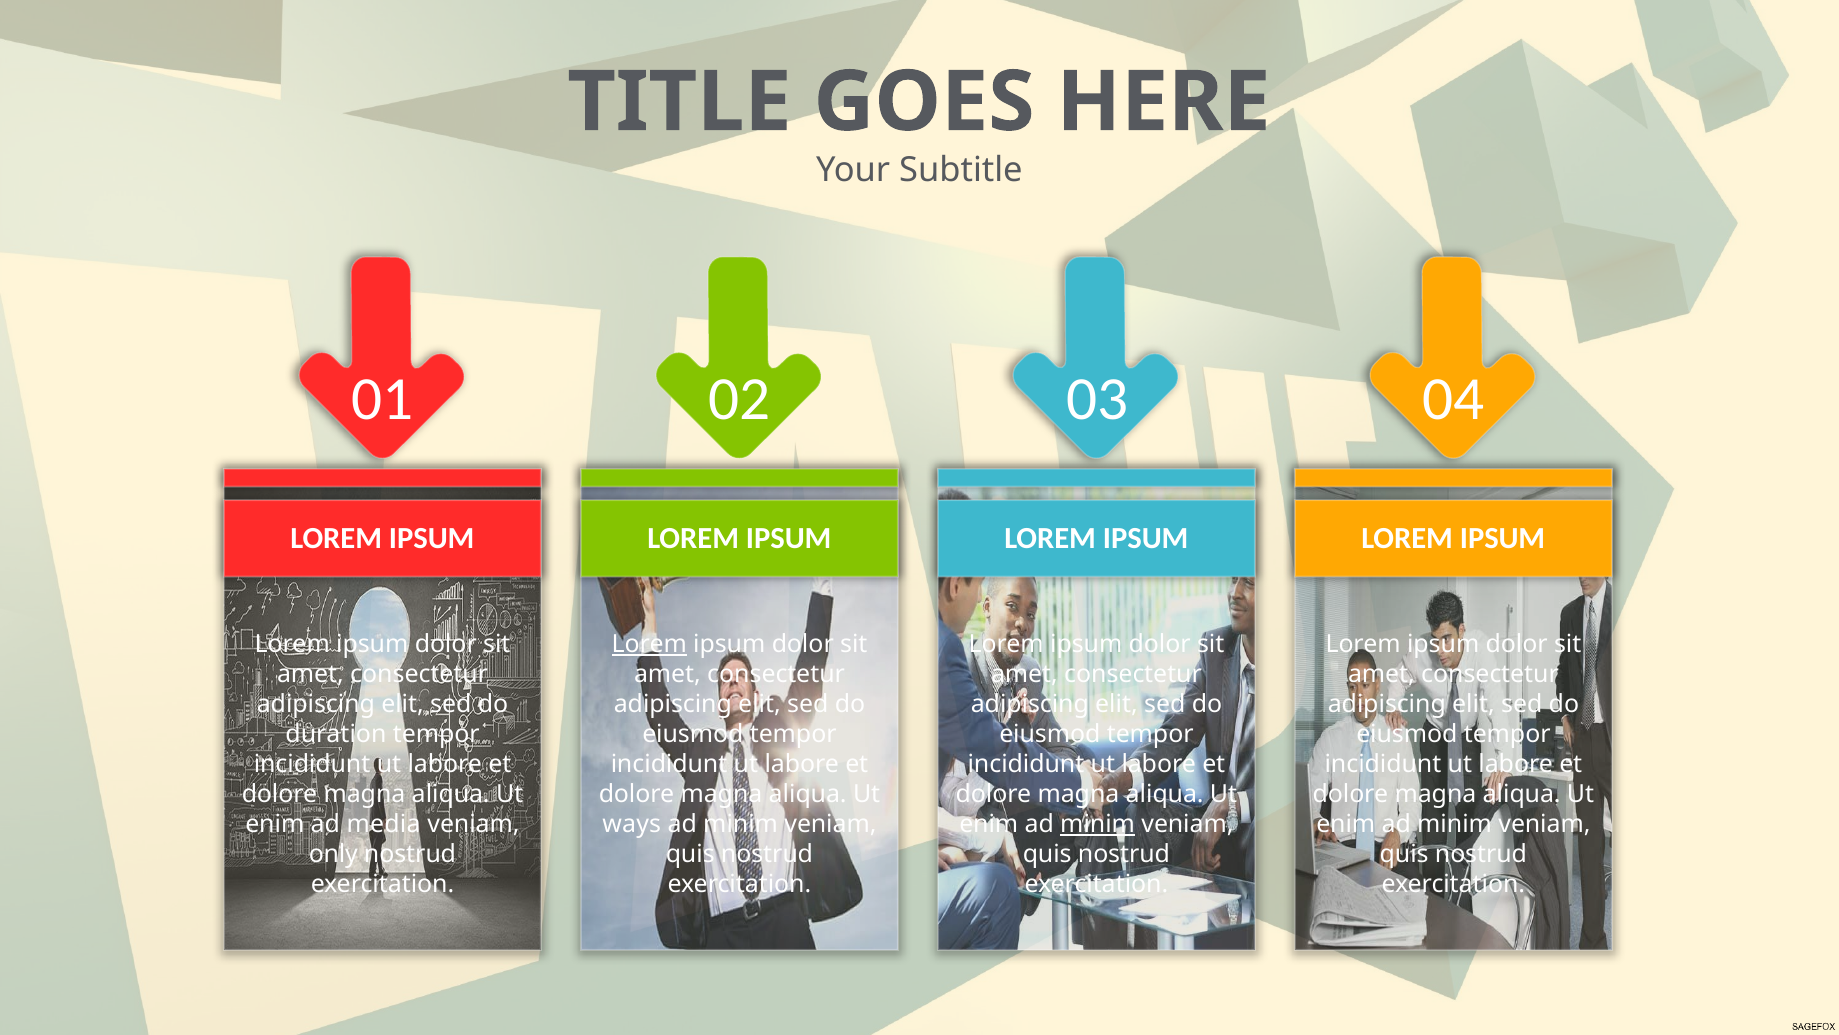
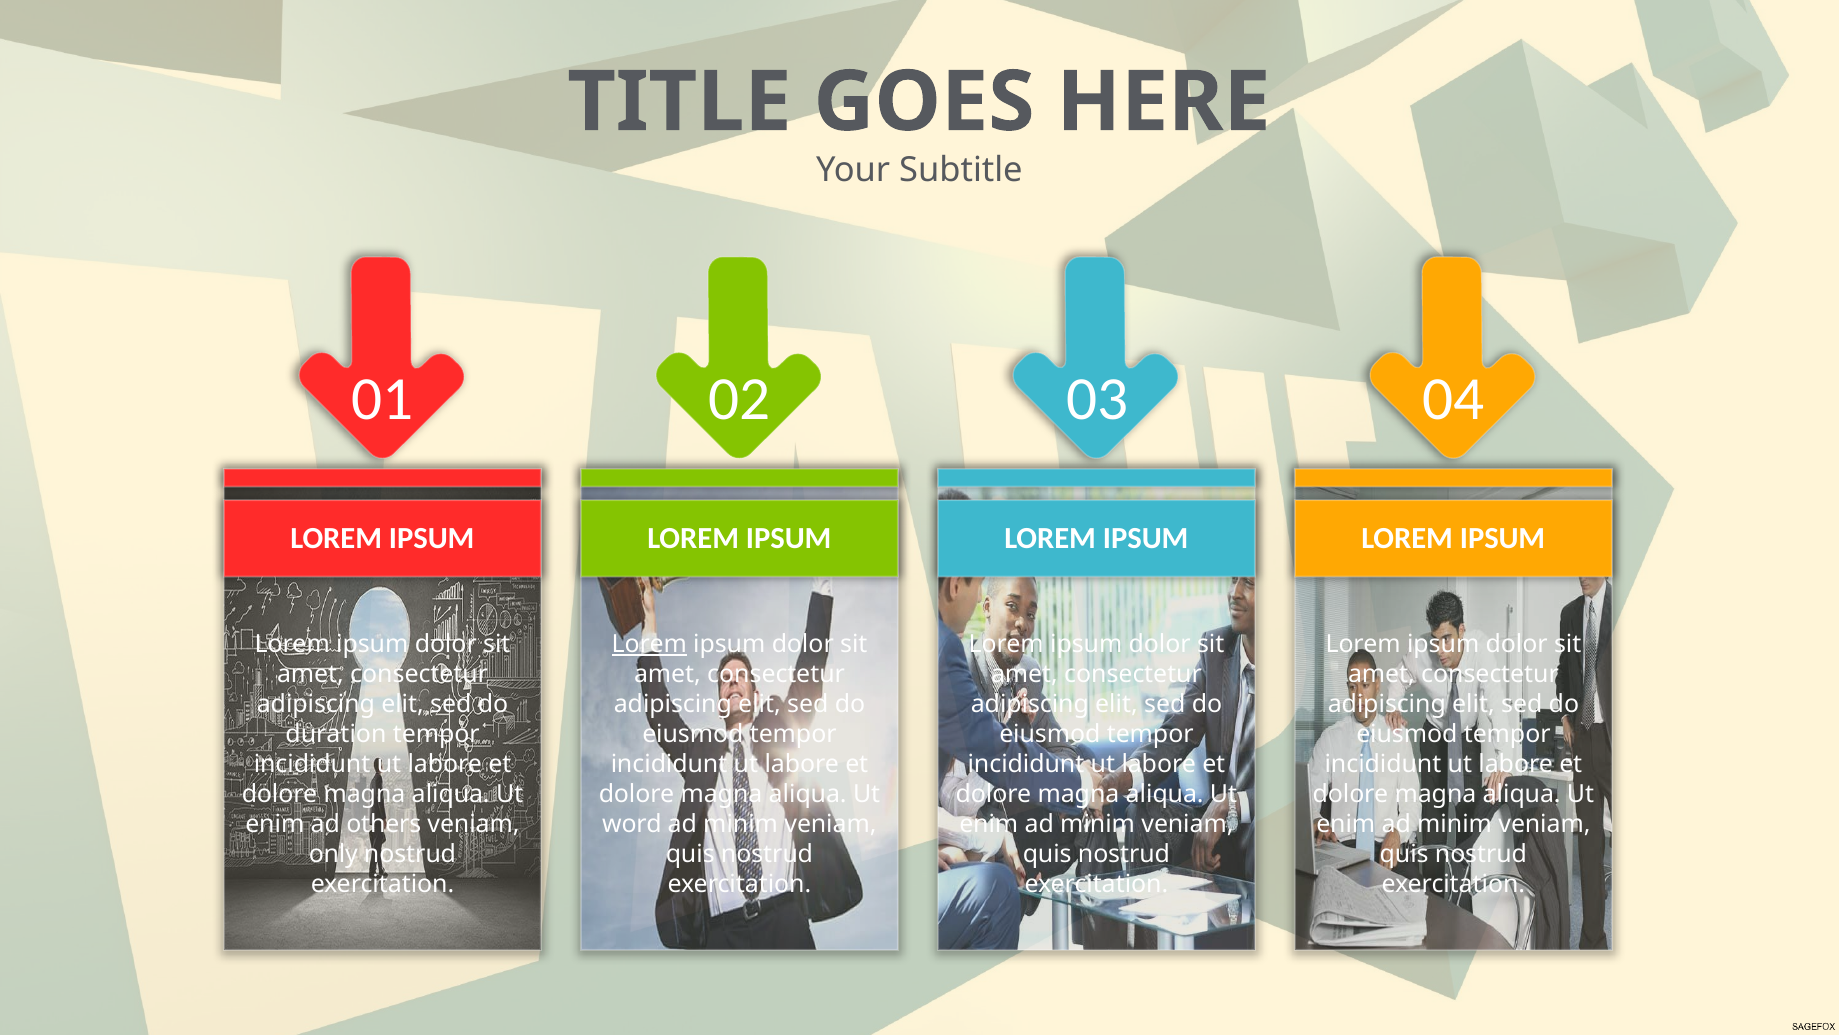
media: media -> others (384, 824)
ways: ways -> word (632, 824)
minim underline: present -> none (1098, 824)
